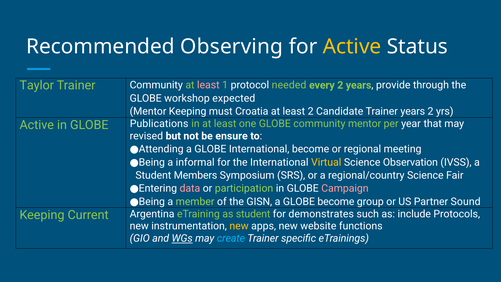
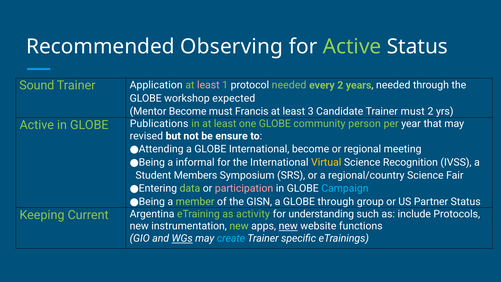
Active colour: yellow -> light green (352, 47)
Taylor: Taylor -> Sound (37, 85)
Trainer Community: Community -> Application (156, 85)
years provide: provide -> needed (393, 85)
Mentor Keeping: Keeping -> Become (188, 111)
Croatia: Croatia -> Francis (252, 111)
least 2: 2 -> 3 (311, 111)
Trainer years: years -> must (413, 111)
community mentor: mentor -> person (365, 124)
Observation: Observation -> Recognition (410, 162)
data colour: pink -> light green (190, 188)
participation colour: light green -> pink (244, 188)
Campaign colour: pink -> light blue (345, 188)
GLOBE become: become -> through (336, 201)
Partner Sound: Sound -> Status (466, 201)
as student: student -> activity (253, 214)
demonstrates: demonstrates -> understanding (321, 214)
new colour: yellow -> light green (239, 226)
new underline: none -> present (288, 226)
